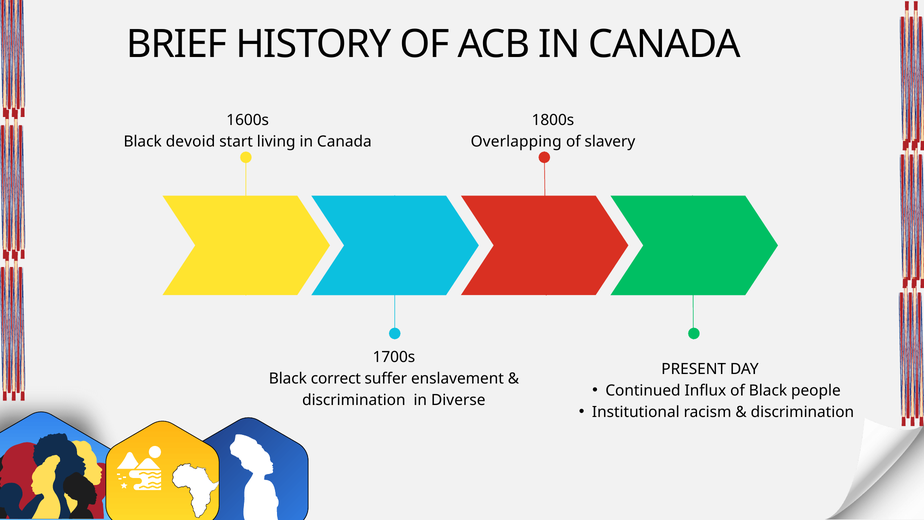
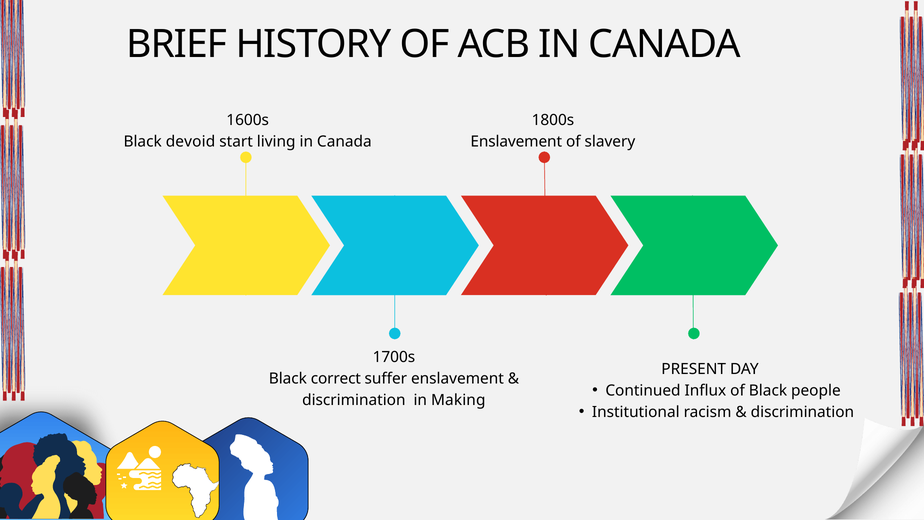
Overlapping: Overlapping -> Enslavement (516, 142)
Diverse: Diverse -> Making (458, 400)
